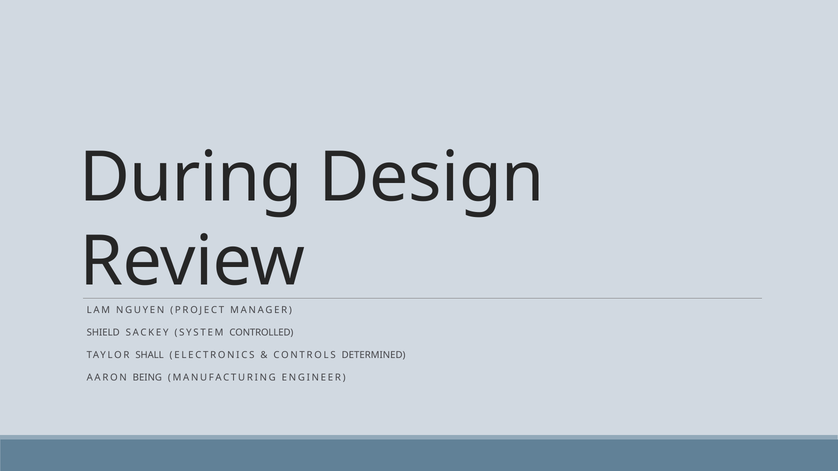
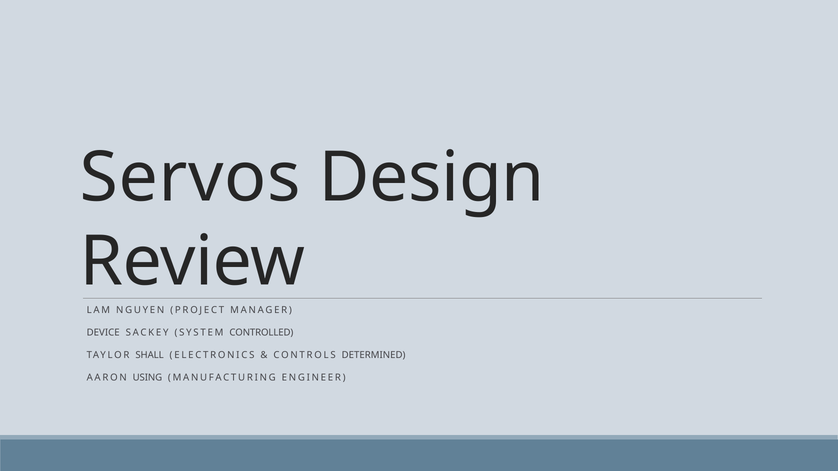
During: During -> Servos (190, 178)
SHIELD: SHIELD -> DEVICE (103, 333)
BEING: BEING -> USING (147, 378)
